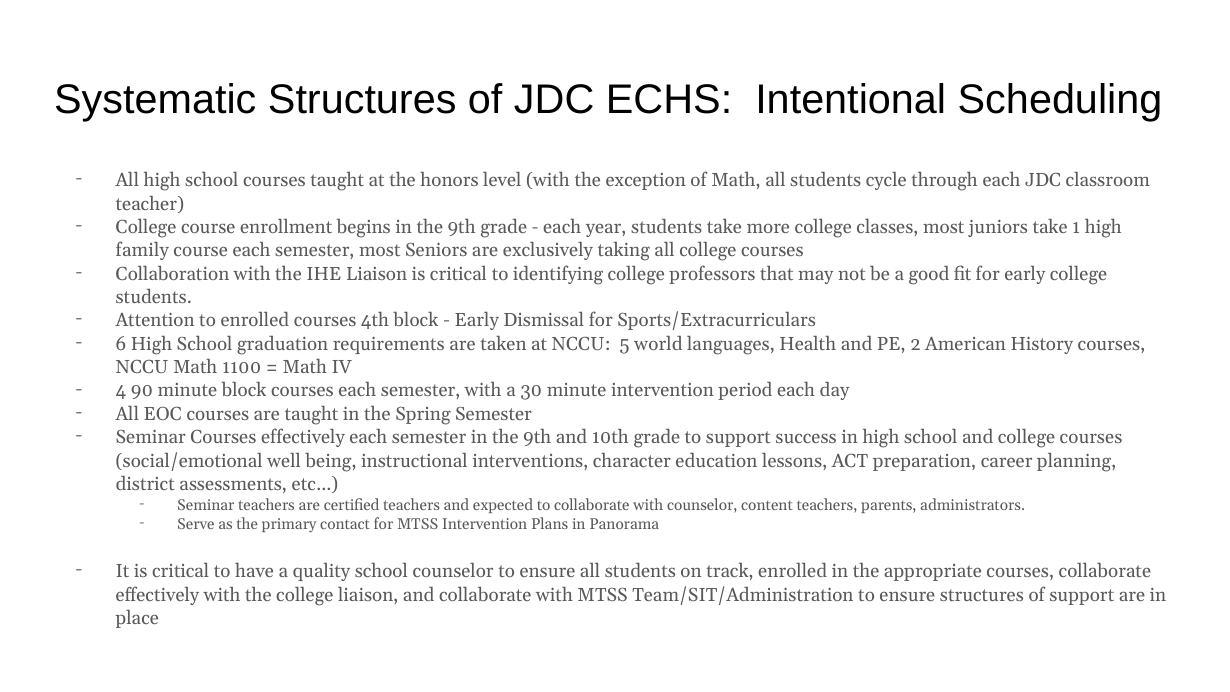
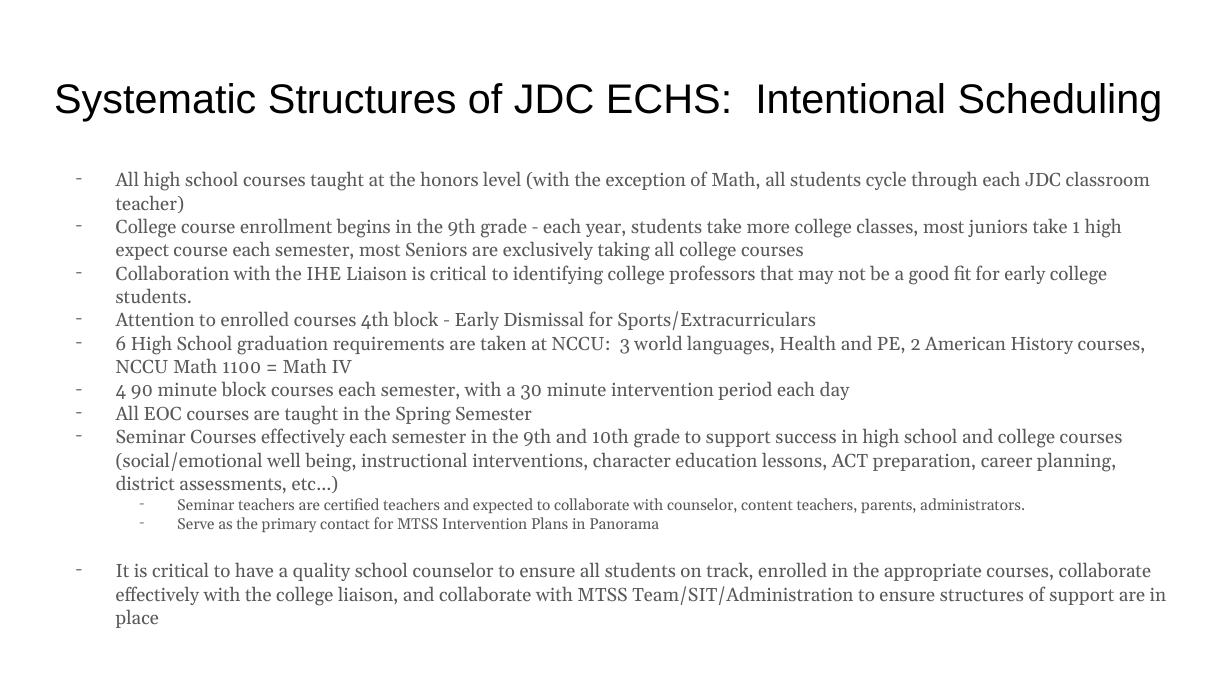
family: family -> expect (142, 251)
5: 5 -> 3 (625, 344)
